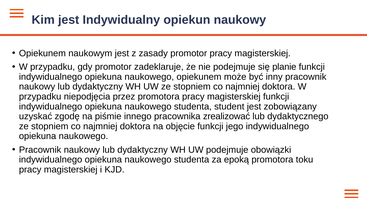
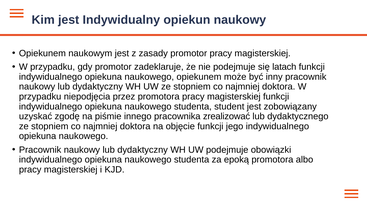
planie: planie -> latach (284, 67)
toku: toku -> albo (305, 160)
